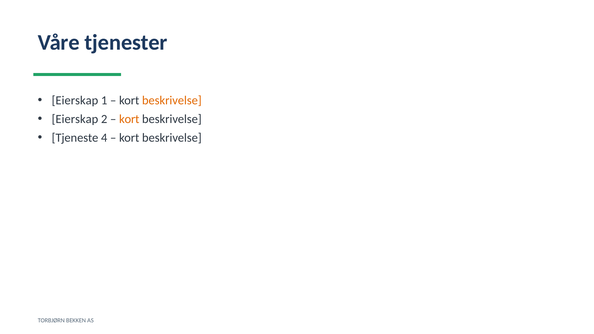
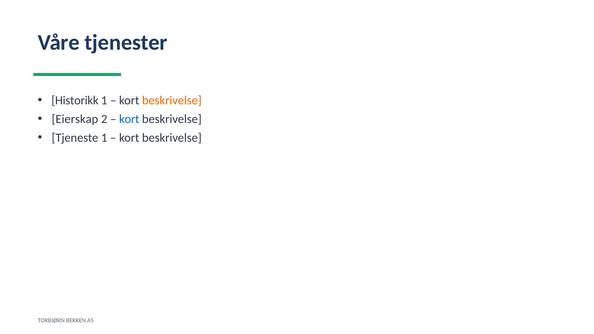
Eierskap: Eierskap -> Historikk (75, 101)
kort colour: orange -> blue (129, 119)
Tjeneste 4: 4 -> 1 (104, 138)
